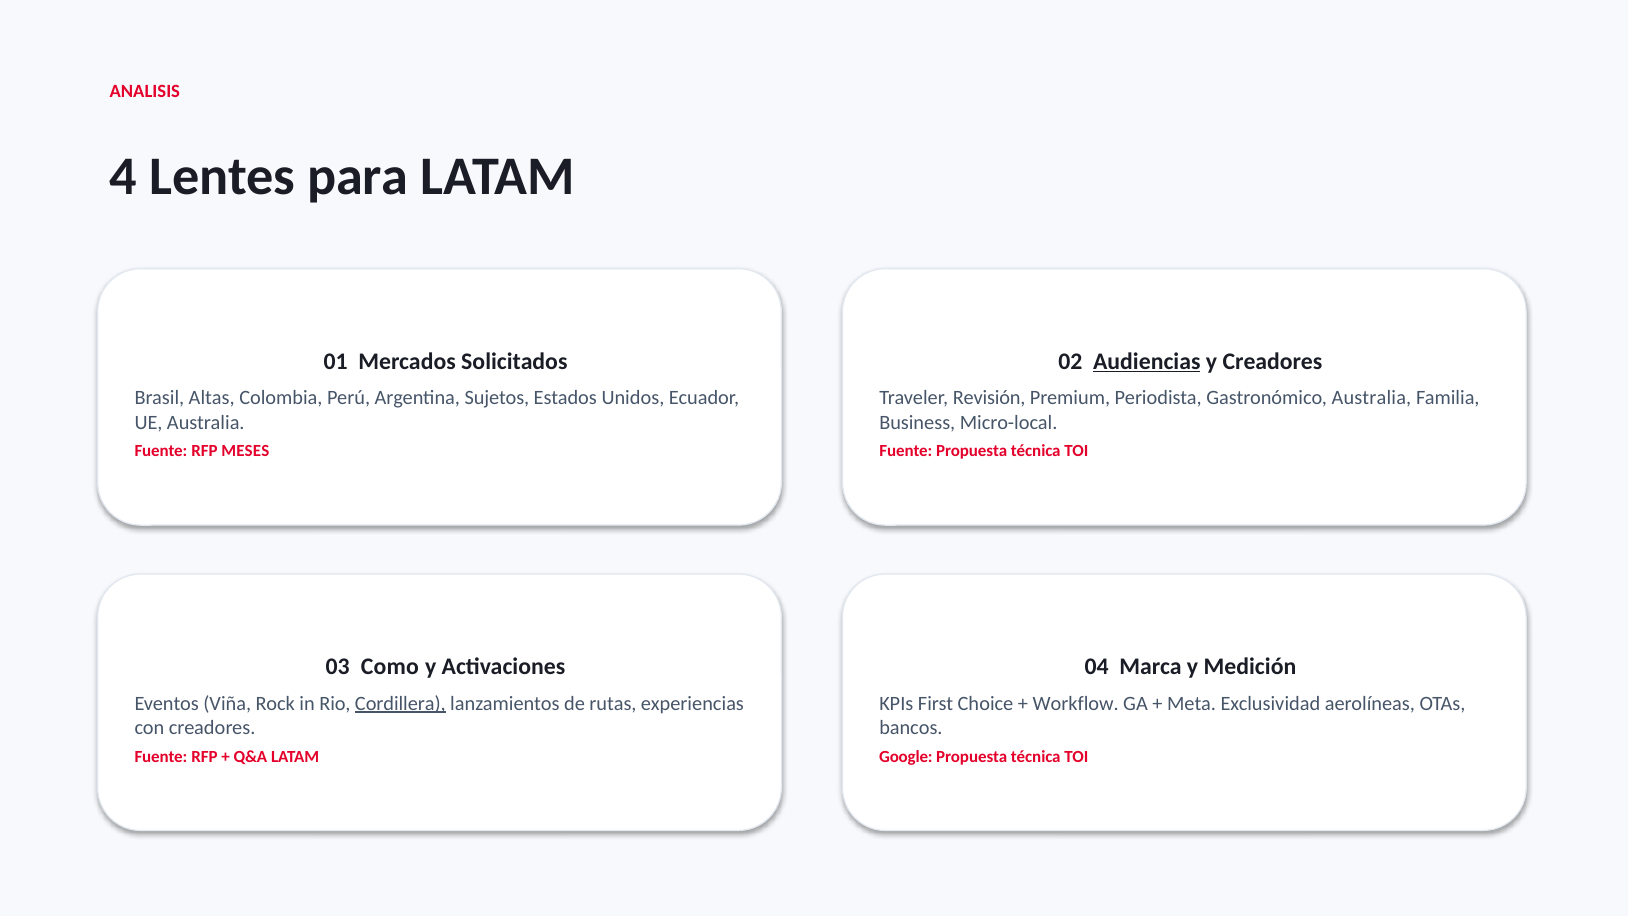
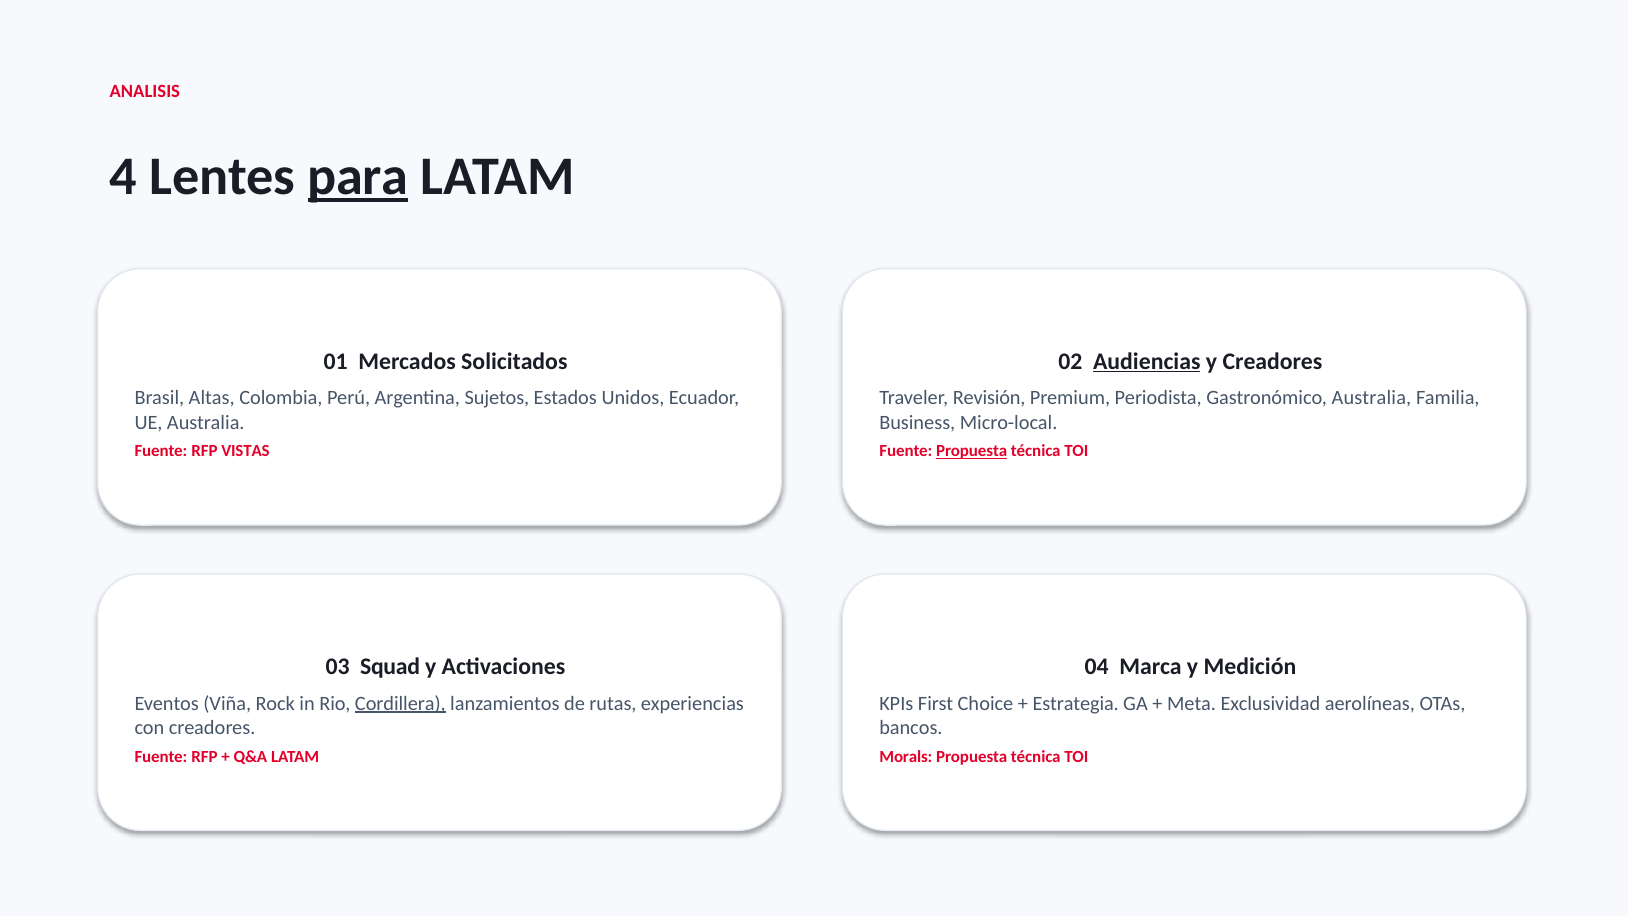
para underline: none -> present (358, 177)
MESES: MESES -> VISTAS (245, 451)
Propuesta underline: none -> present (972, 451)
Como: Como -> Squad (390, 667)
Workflow: Workflow -> Estrategia (1076, 703)
Google: Google -> Morals (906, 756)
